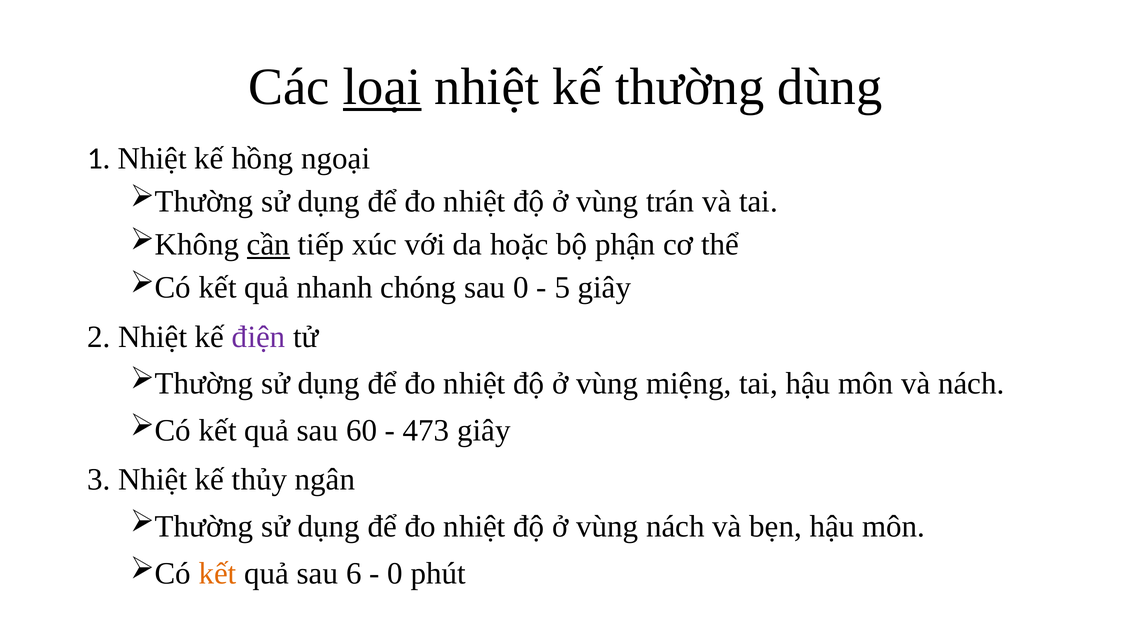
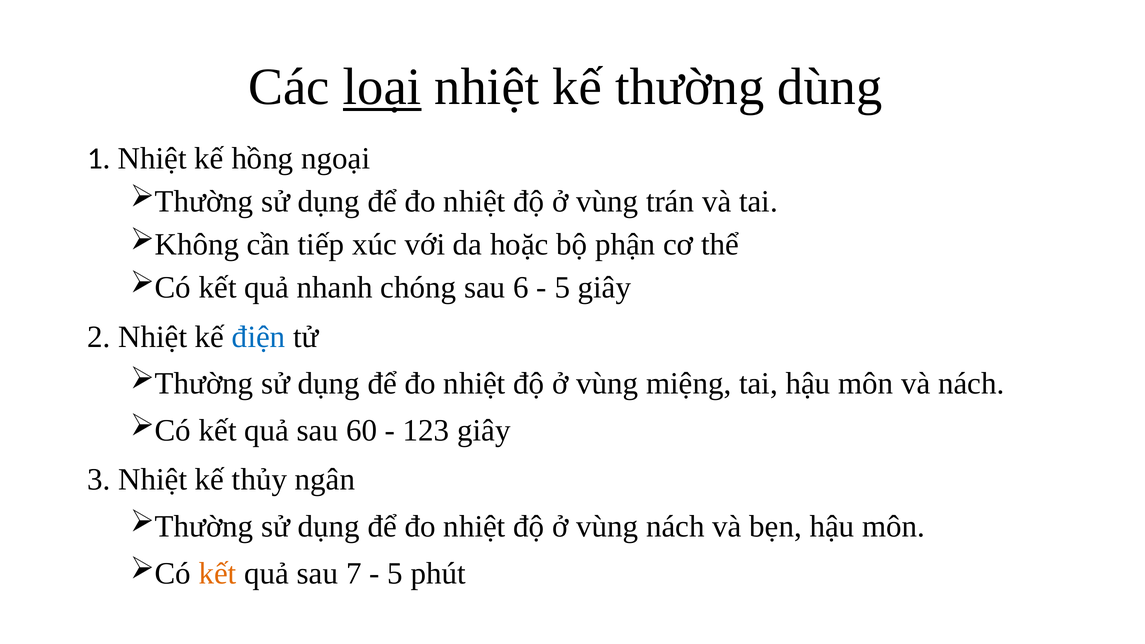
cần underline: present -> none (268, 245)
sau 0: 0 -> 6 (521, 288)
điện colour: purple -> blue (259, 337)
473: 473 -> 123 (426, 431)
6: 6 -> 7 (354, 573)
0: 0 -> 5 (395, 573)
